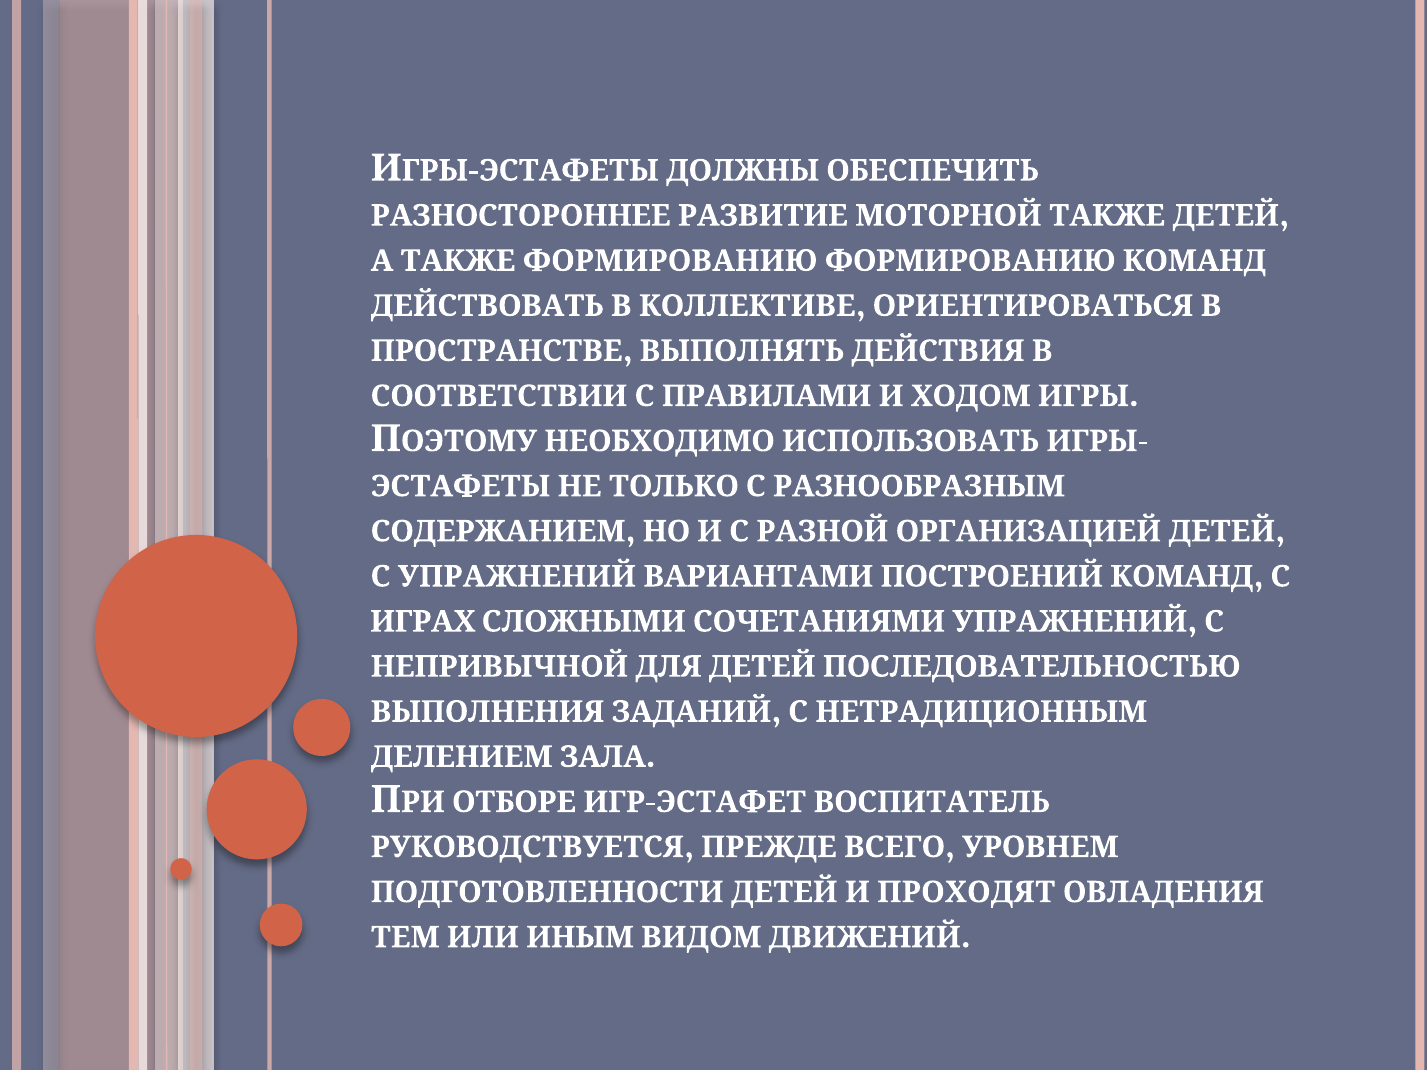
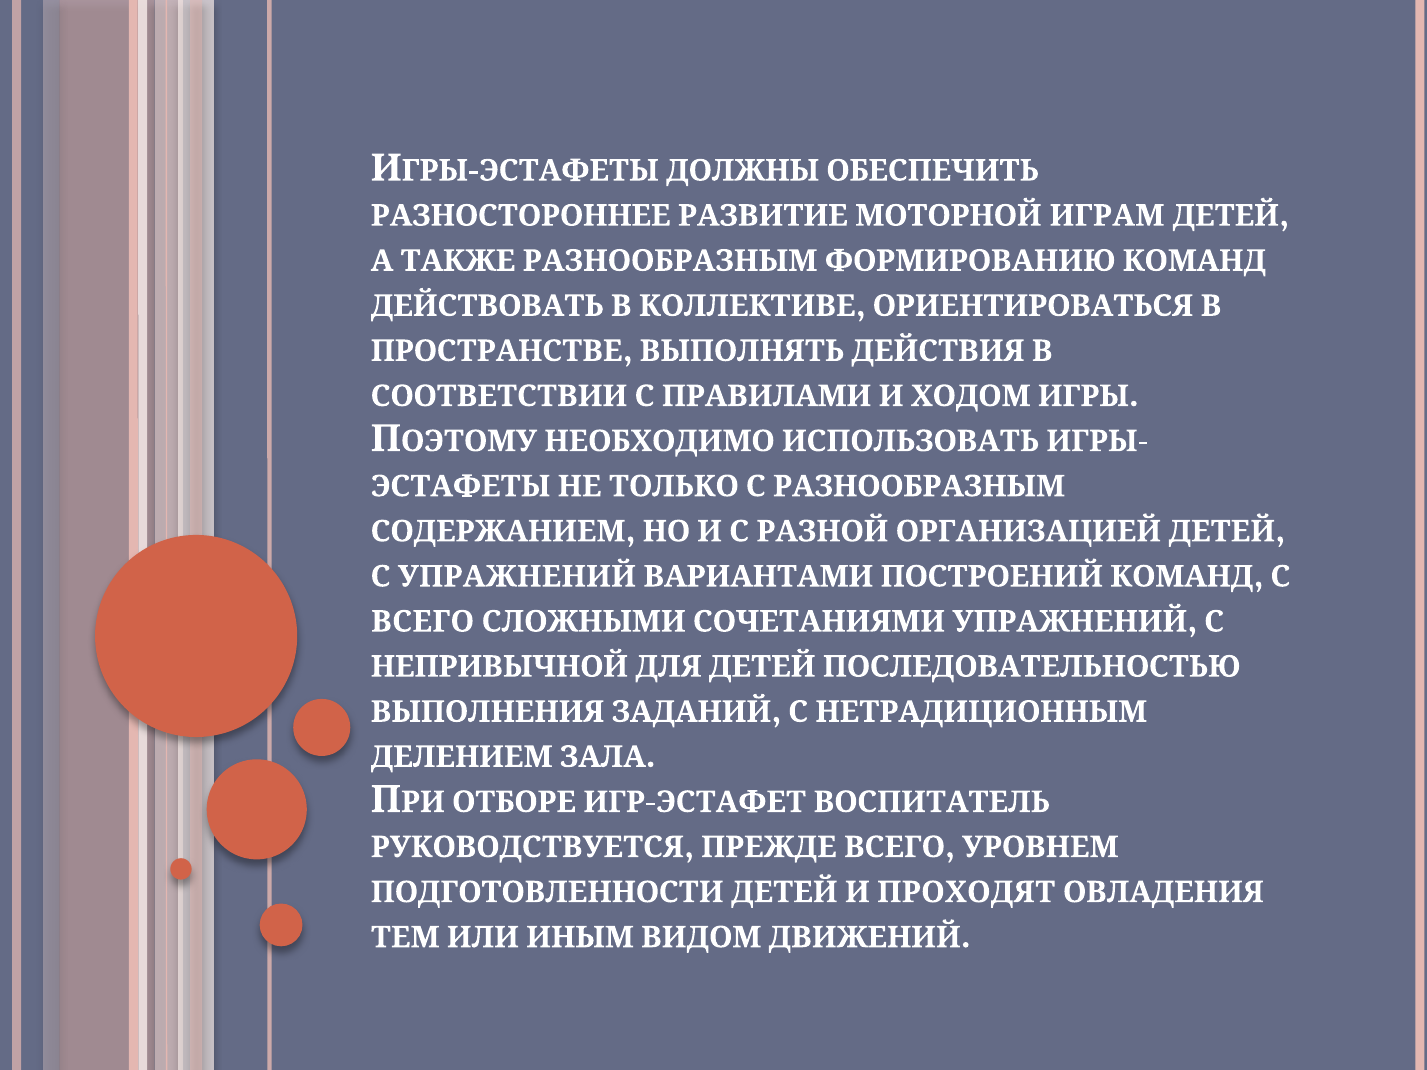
МОТОРНОЙ ТАКЖЕ: ТАКЖЕ -> ИГРАМ (1107, 216)
ТАКЖЕ ФОРМИРОВАНИЮ: ФОРМИРОВАНИЮ -> РАЗНООБРАЗНЫМ (670, 261)
ИГРАХ: ИГРАХ -> ВСЕГО (423, 622)
